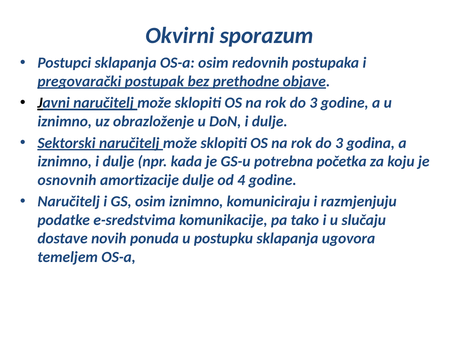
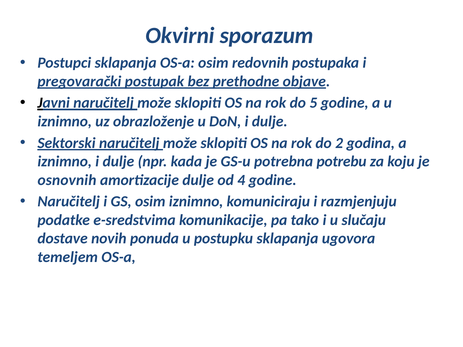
3: 3 -> 5 (313, 103)
3: 3 -> 2 (339, 143)
početka: početka -> potrebu (342, 162)
